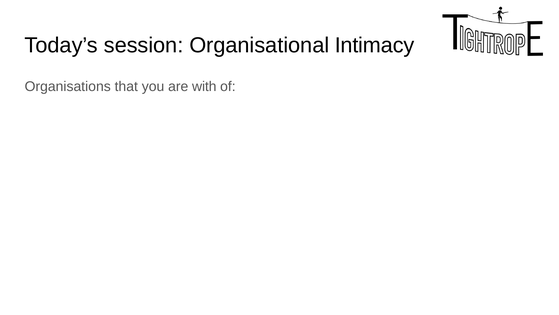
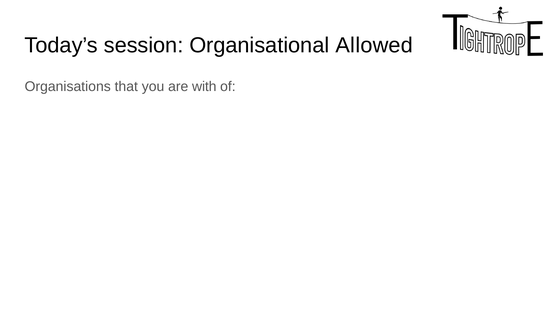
Intimacy: Intimacy -> Allowed (374, 45)
